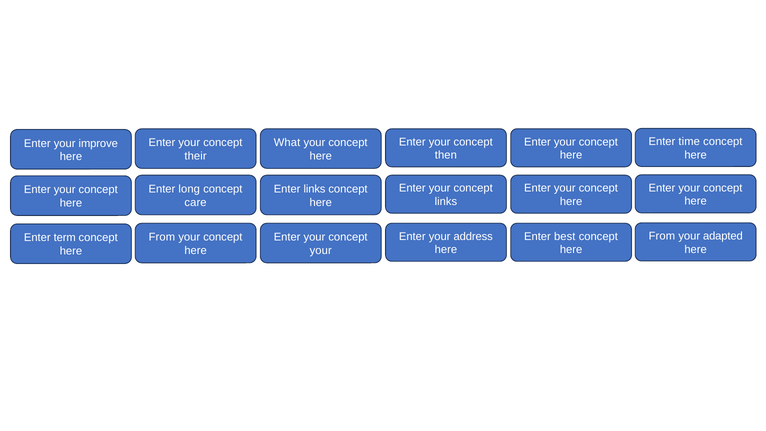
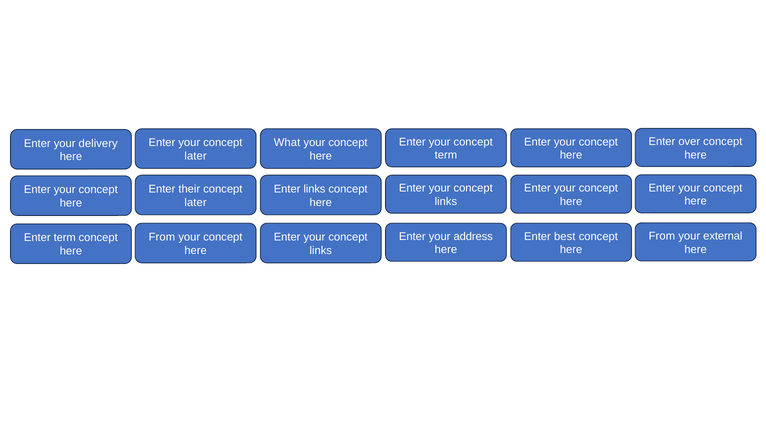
time: time -> over (689, 141)
improve: improve -> delivery (98, 143)
then: then -> term (446, 155)
their: their -> later (196, 156)
long: long -> their (189, 189)
care: care -> later (196, 202)
adapted: adapted -> external (723, 236)
your: your -> links (321, 250)
